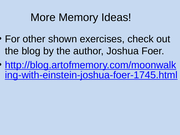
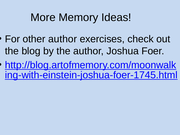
other shown: shown -> author (63, 39)
